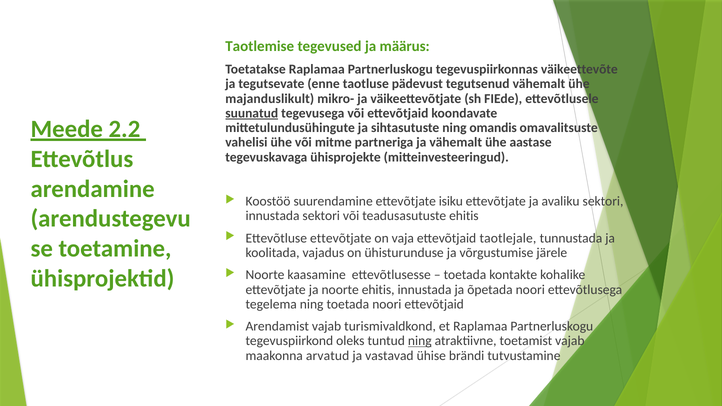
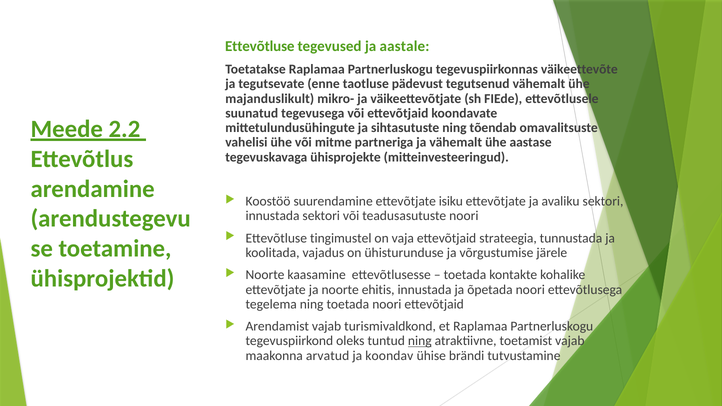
Taotlemise: Taotlemise -> Ettevõtluse (260, 46)
määrus: määrus -> aastale (405, 46)
suunatud underline: present -> none (252, 113)
omandis: omandis -> tõendab (493, 128)
teadusasutuste ehitis: ehitis -> noori (464, 216)
Ettevõtluse ettevõtjate: ettevõtjate -> tingimustel (341, 238)
taotlejale: taotlejale -> strateegia (508, 238)
vastavad: vastavad -> koondav (389, 356)
